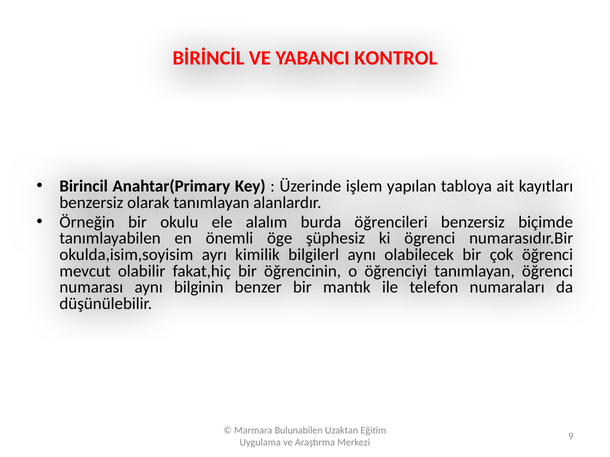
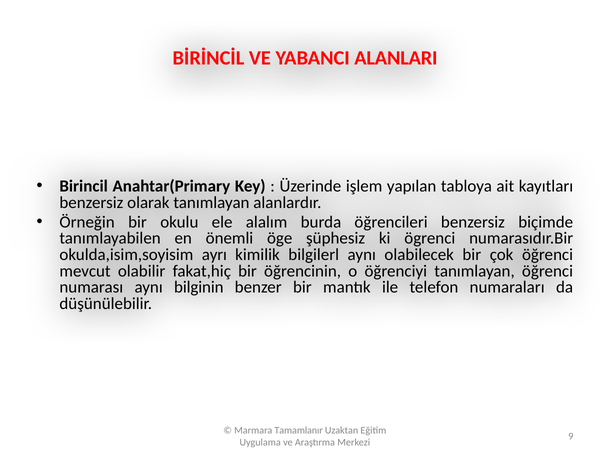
KONTROL: KONTROL -> ALANLARI (396, 58)
Bulunabilen: Bulunabilen -> Tamamlanır (299, 431)
